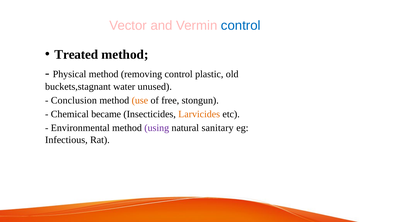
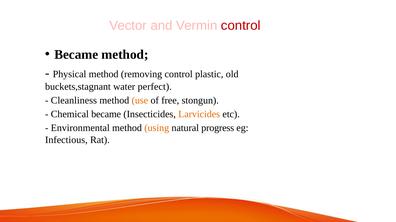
control colour: blue -> red (241, 26)
Treated: Treated -> Became (76, 55)
unused: unused -> perfect (155, 87)
Conclusion: Conclusion -> Cleanliness (74, 101)
using colour: purple -> orange (157, 128)
sanitary: sanitary -> progress (218, 128)
